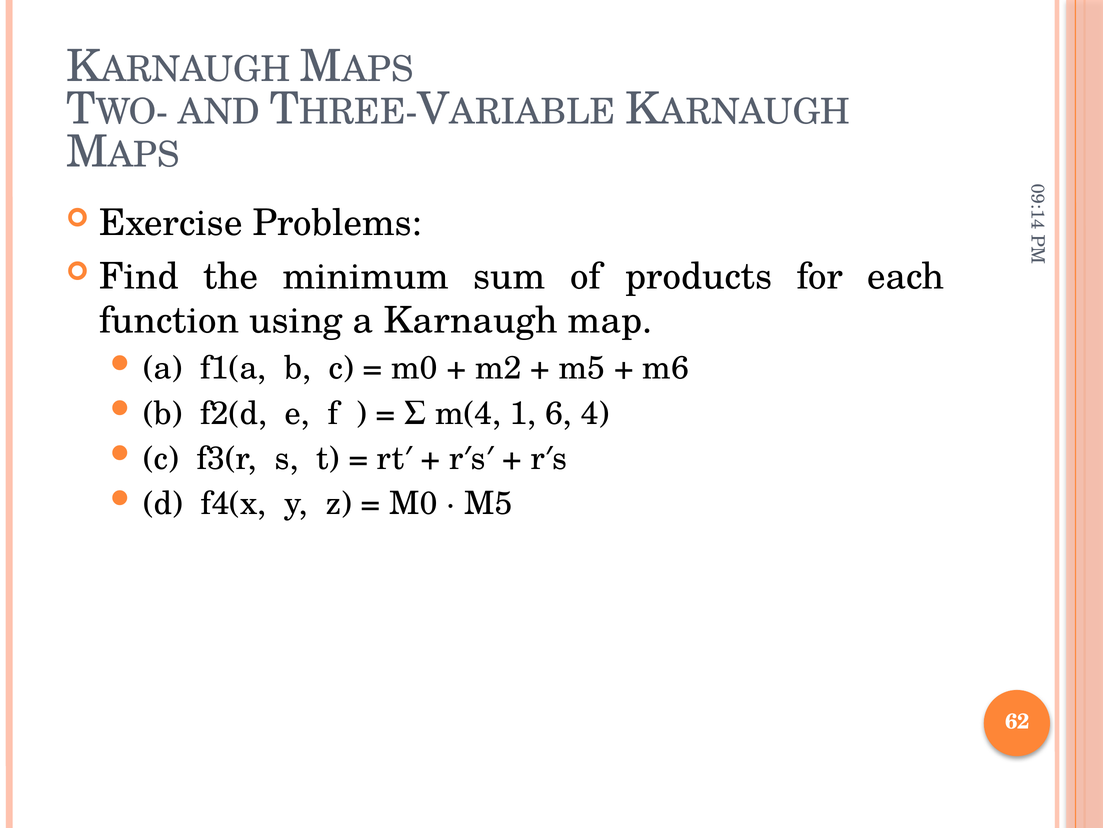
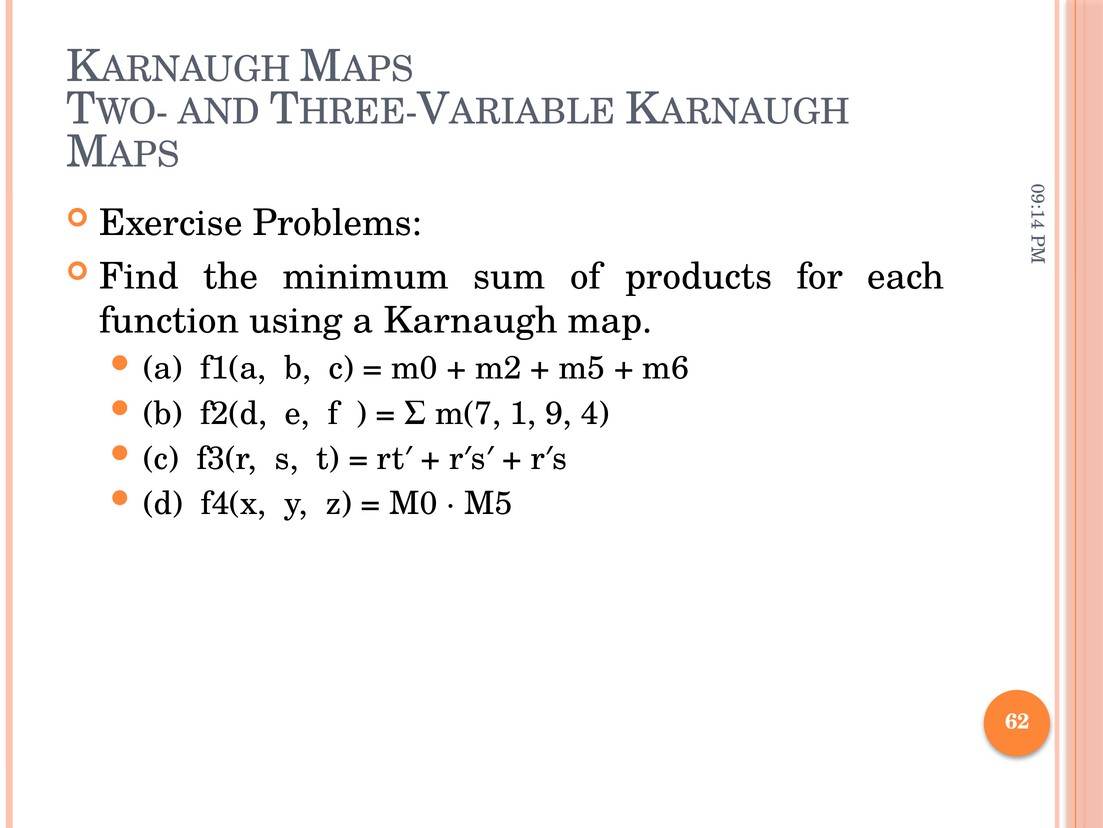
m(4: m(4 -> m(7 (468, 413)
1 6: 6 -> 9 (558, 413)
